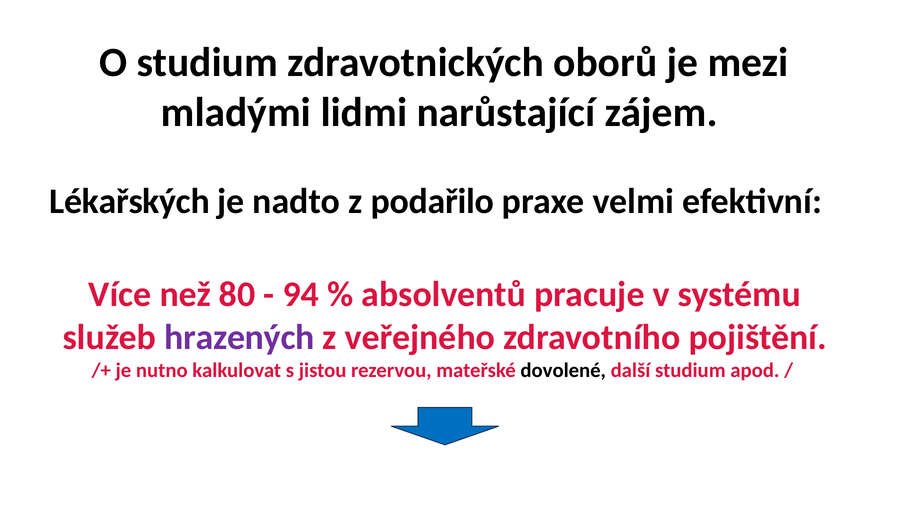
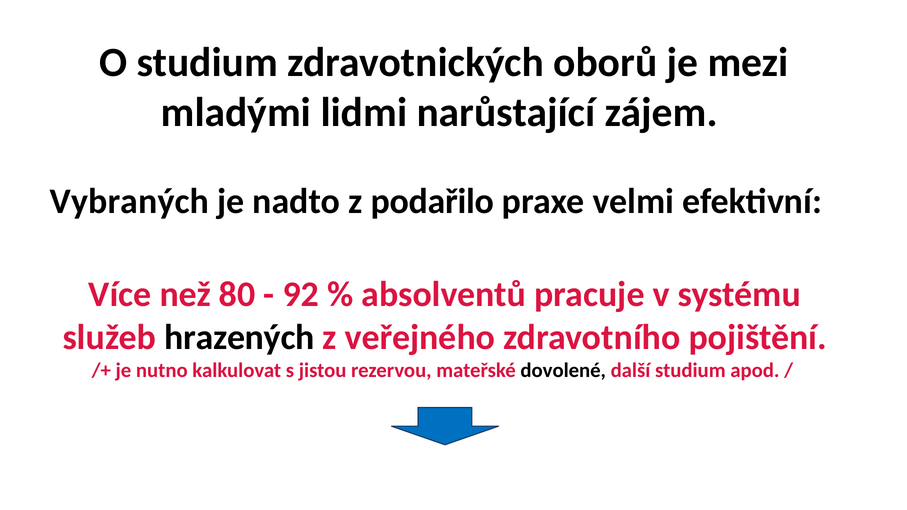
Lékařských: Lékařských -> Vybraných (129, 202)
94: 94 -> 92 (301, 295)
hrazených colour: purple -> black (239, 338)
